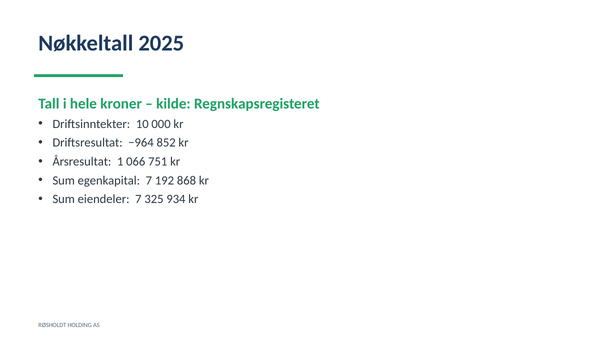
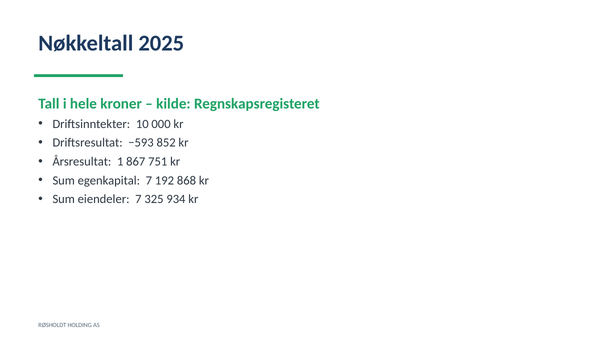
−964: −964 -> −593 (141, 143)
066: 066 -> 867 (136, 162)
